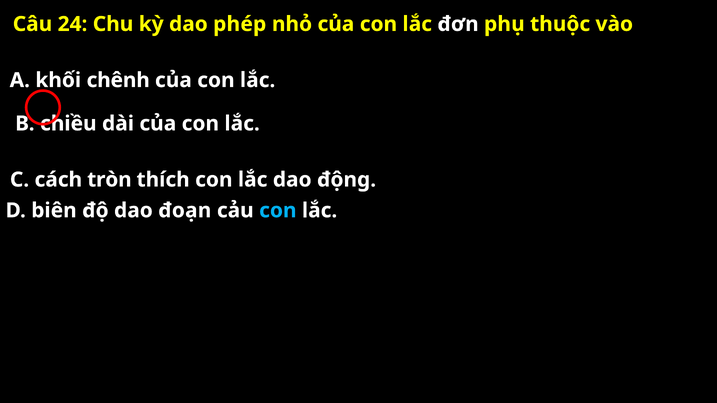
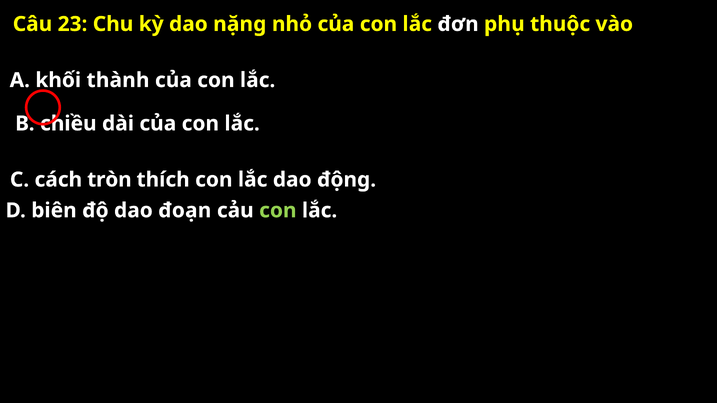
24: 24 -> 23 (73, 24)
phép: phép -> nặng (240, 24)
chênh: chênh -> thành (118, 80)
con colour: light blue -> light green (278, 211)
